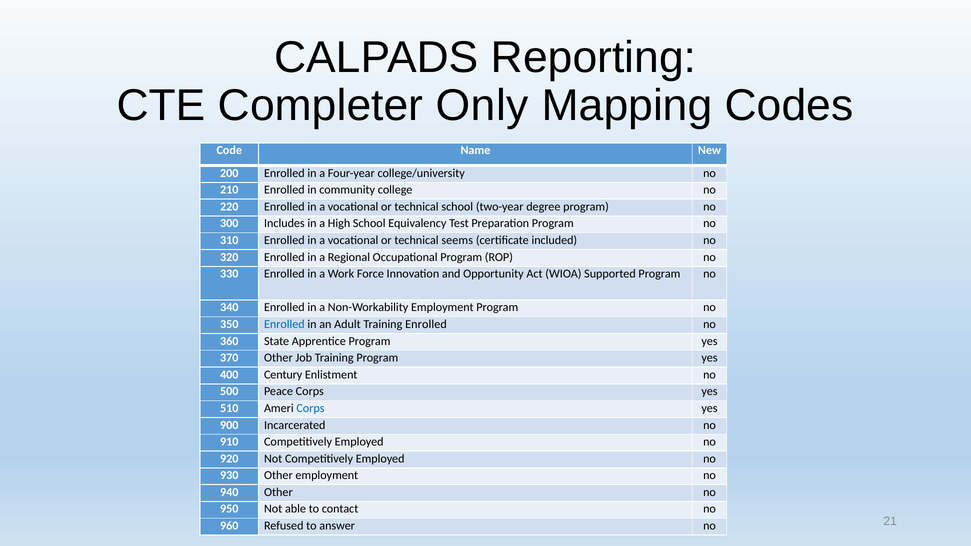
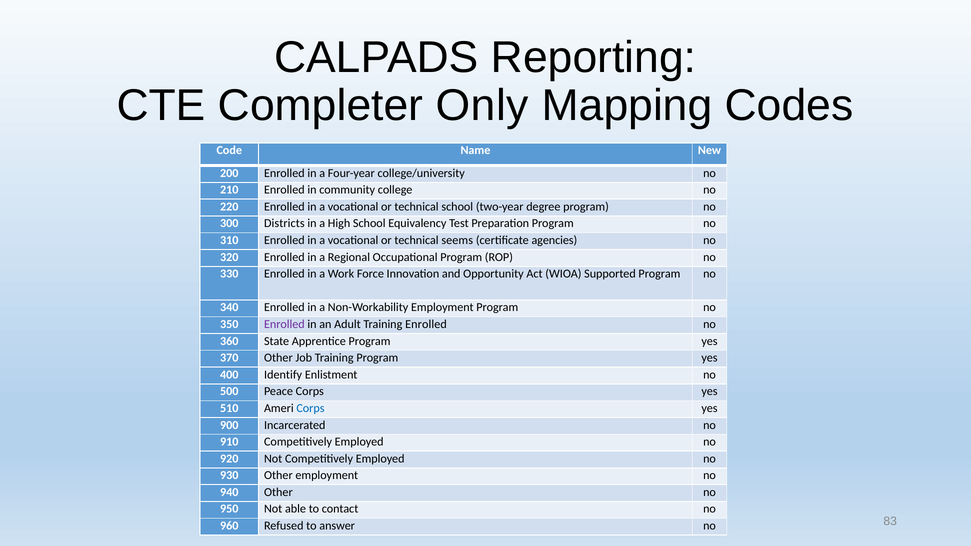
Includes: Includes -> Districts (284, 224)
included: included -> agencies (554, 240)
Enrolled colour: blue -> purple (284, 324)
Century: Century -> Identify (283, 375)
21: 21 -> 83 (890, 522)
